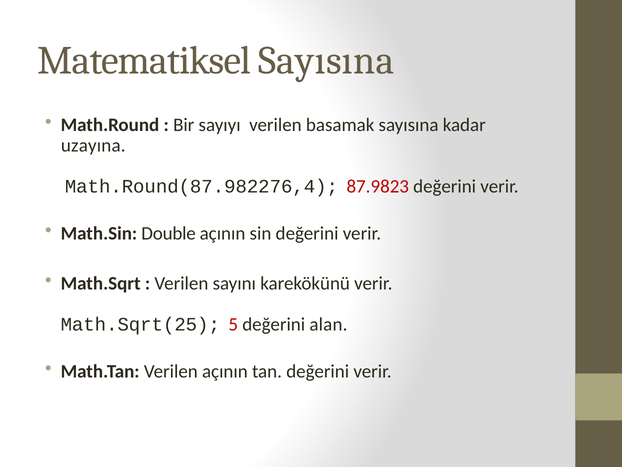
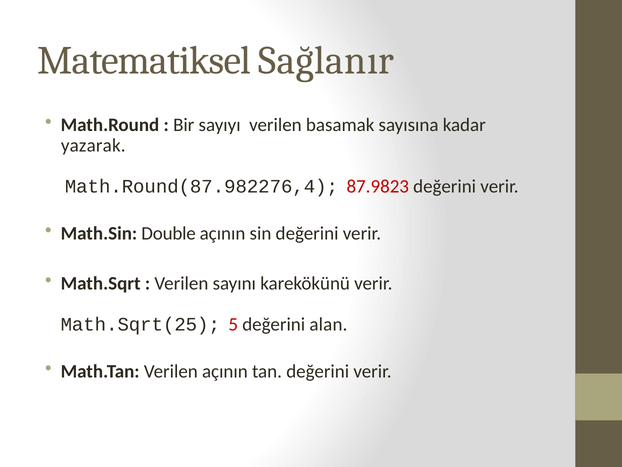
Matematiksel Sayısına: Sayısına -> Sağlanır (326, 60)
uzayına: uzayına -> yazarak (93, 145)
